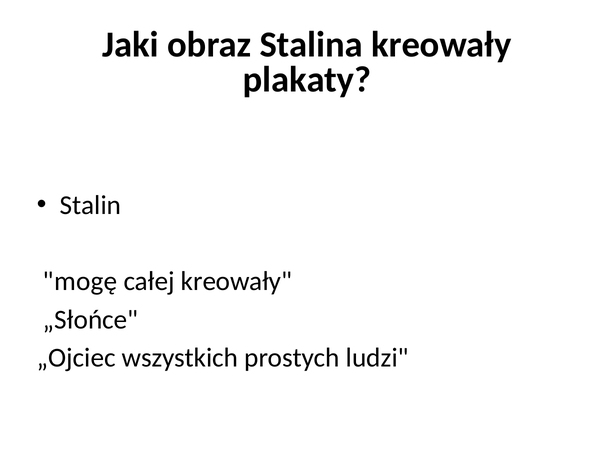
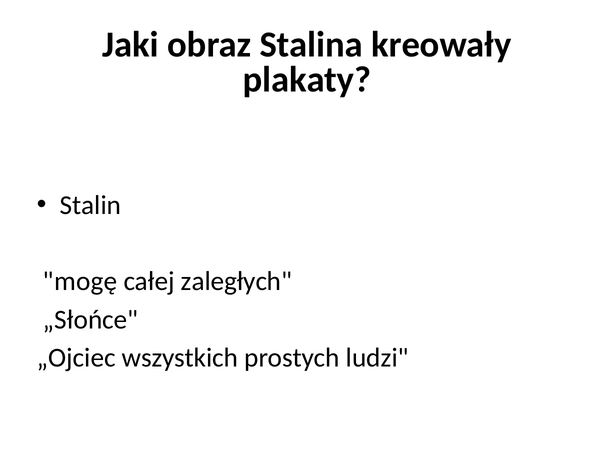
całej kreowały: kreowały -> zaległych (237, 282)
